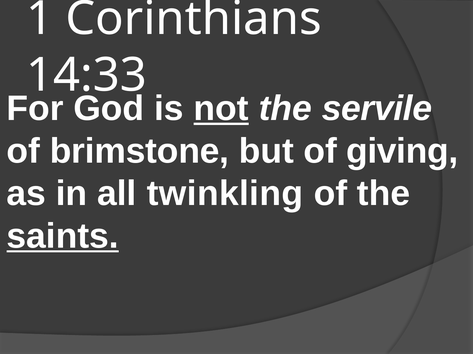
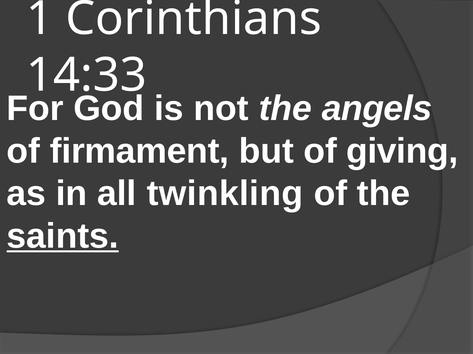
not underline: present -> none (221, 109)
servile: servile -> angels (377, 109)
brimstone: brimstone -> firmament (139, 151)
